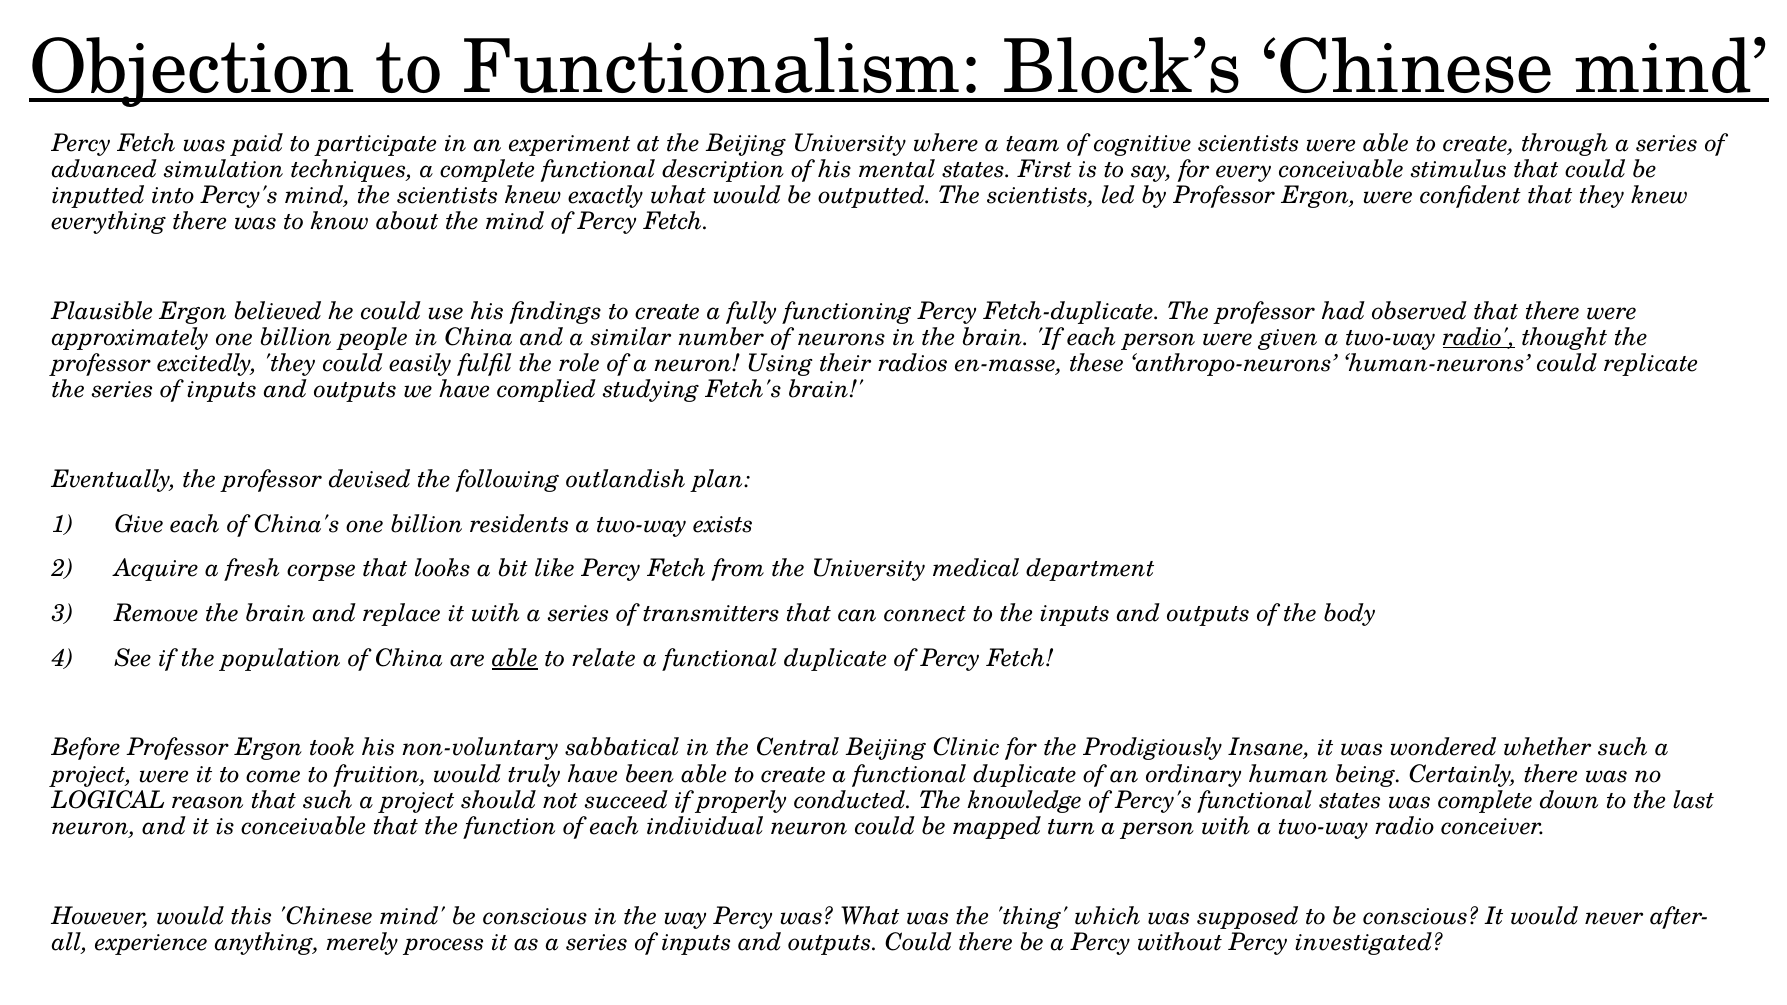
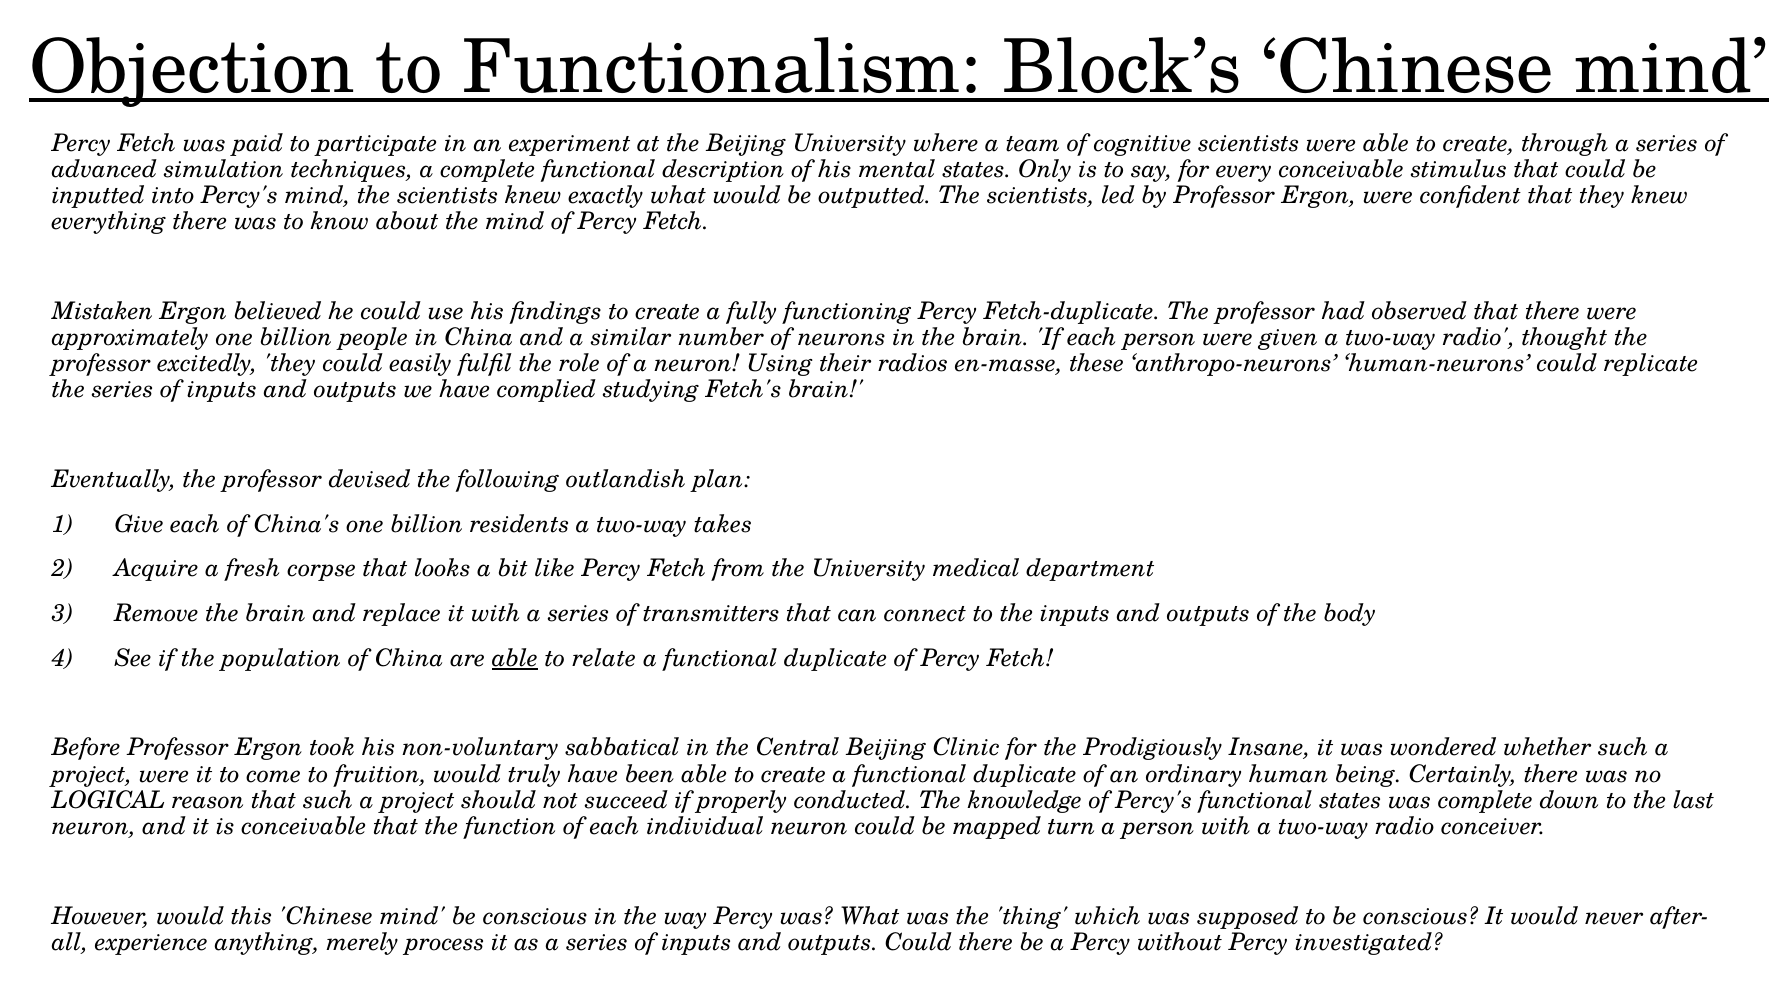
First: First -> Only (1045, 169)
Plausible: Plausible -> Mistaken (103, 311)
radio underline: present -> none (1479, 337)
exists: exists -> takes (723, 524)
